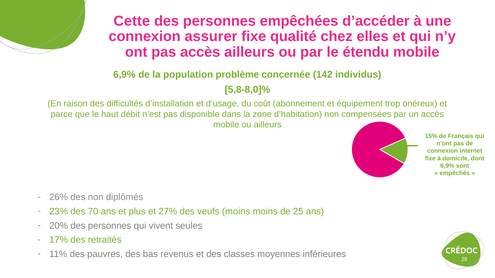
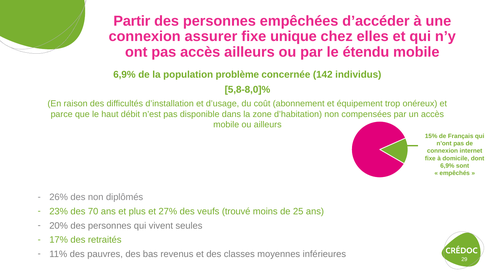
Cette: Cette -> Partir (132, 21)
qualité: qualité -> unique (293, 37)
veufs moins: moins -> trouvé (236, 212)
